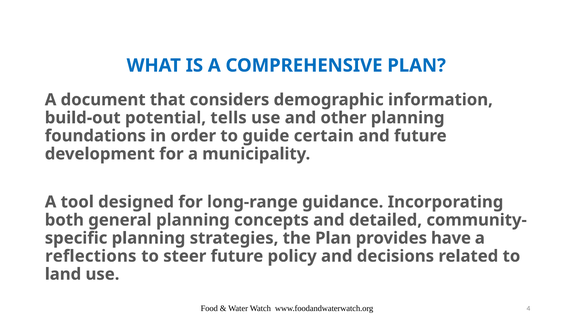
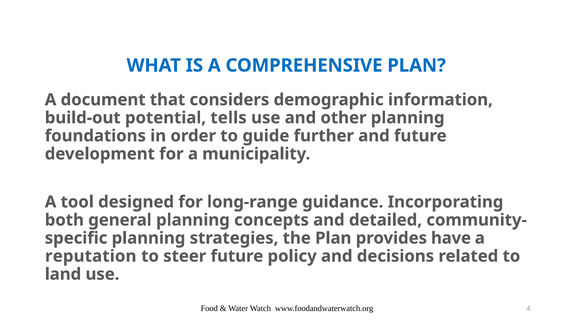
certain: certain -> further (324, 136)
reflections: reflections -> reputation (91, 256)
